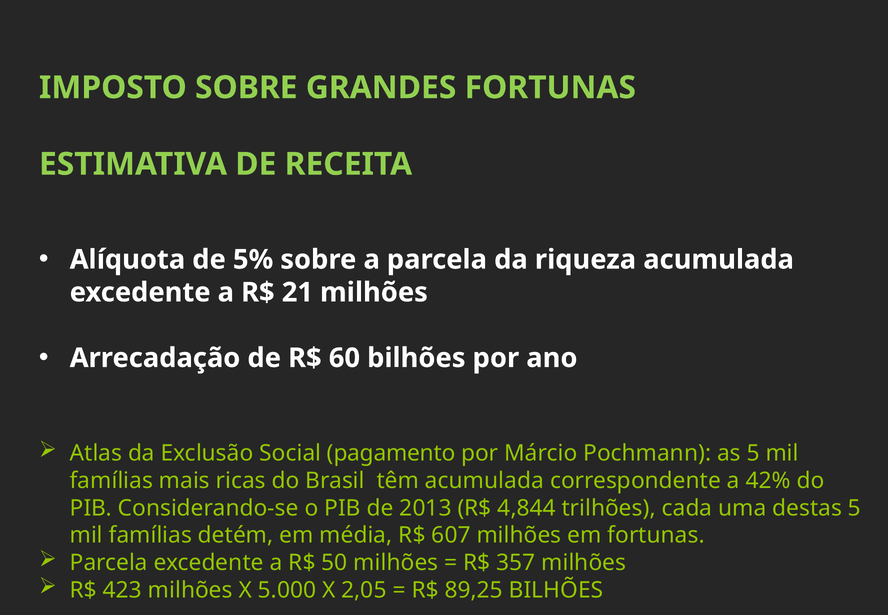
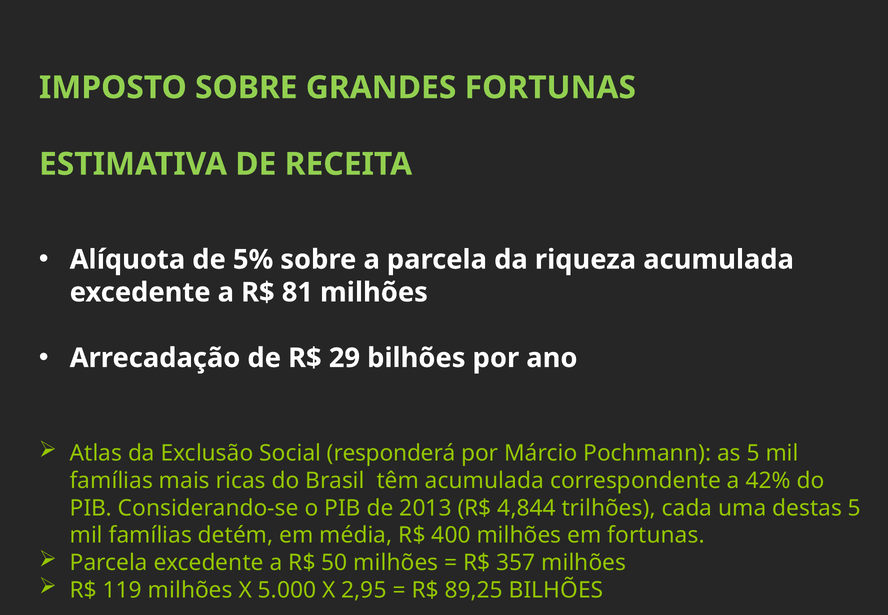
21: 21 -> 81 (297, 292)
60: 60 -> 29 (344, 358)
pagamento: pagamento -> responderá (391, 453)
607: 607 -> 400 (451, 535)
423: 423 -> 119 (122, 590)
2,05: 2,05 -> 2,95 (364, 590)
